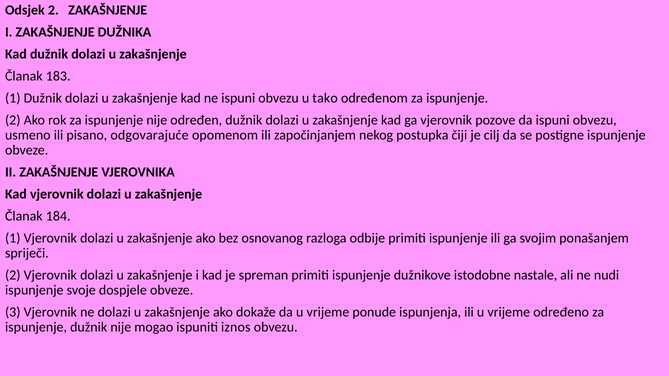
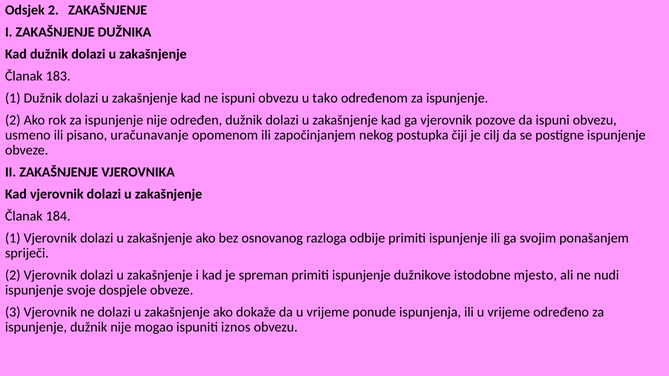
odgovarajuće: odgovarajuće -> uračunavanje (150, 135)
nastale: nastale -> mjesto (535, 275)
